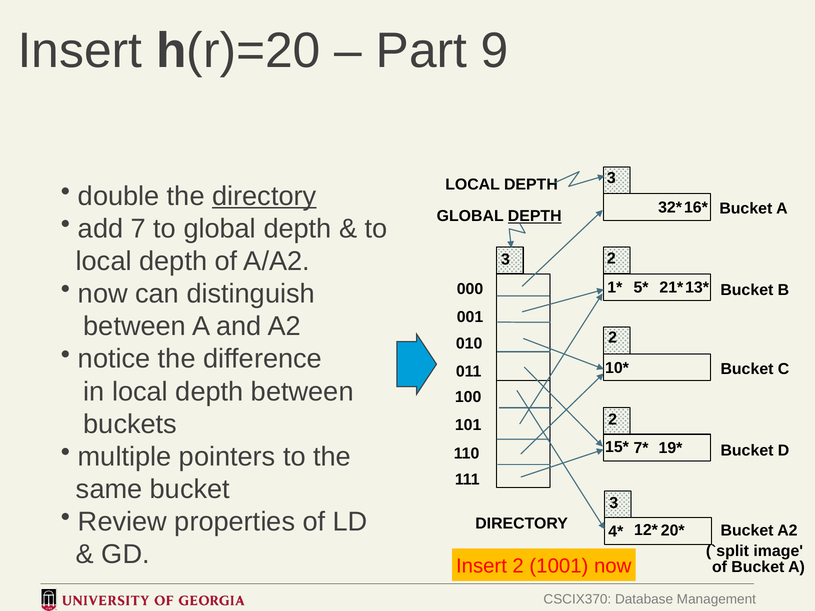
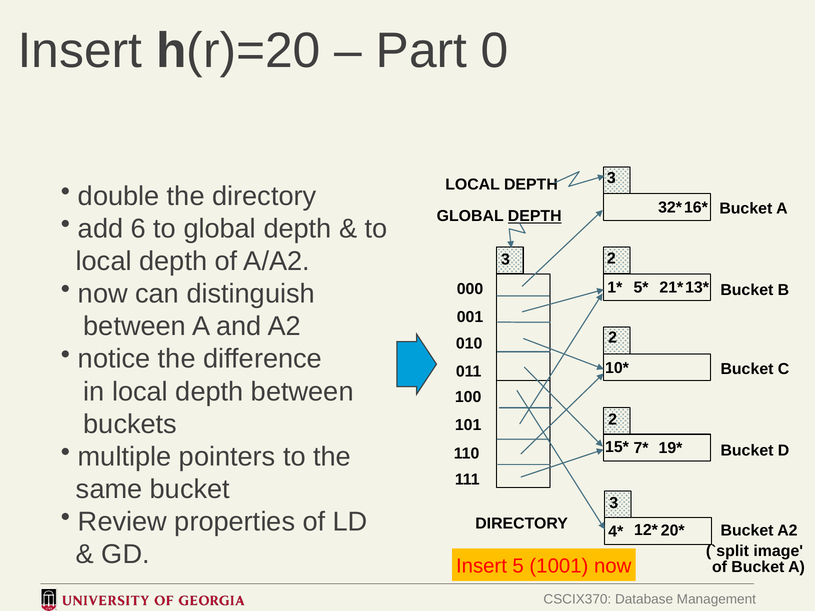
9: 9 -> 0 (495, 51)
directory underline: present -> none (264, 196)
7: 7 -> 6 (138, 229)
Insert 2: 2 -> 5 (518, 566)
